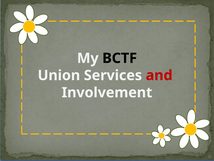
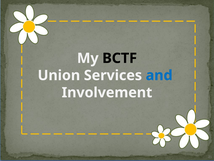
and colour: red -> blue (159, 75)
